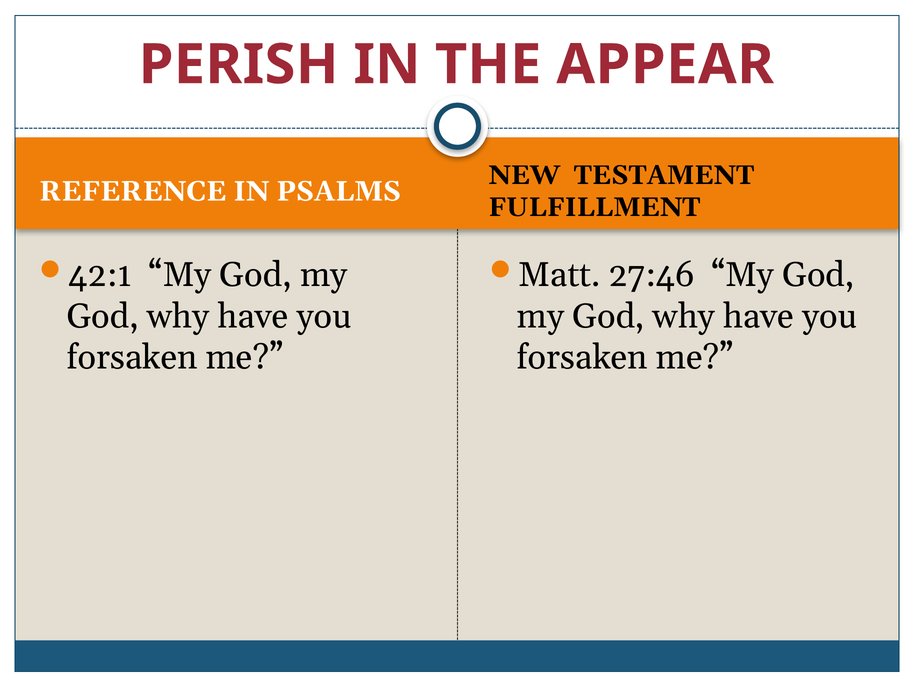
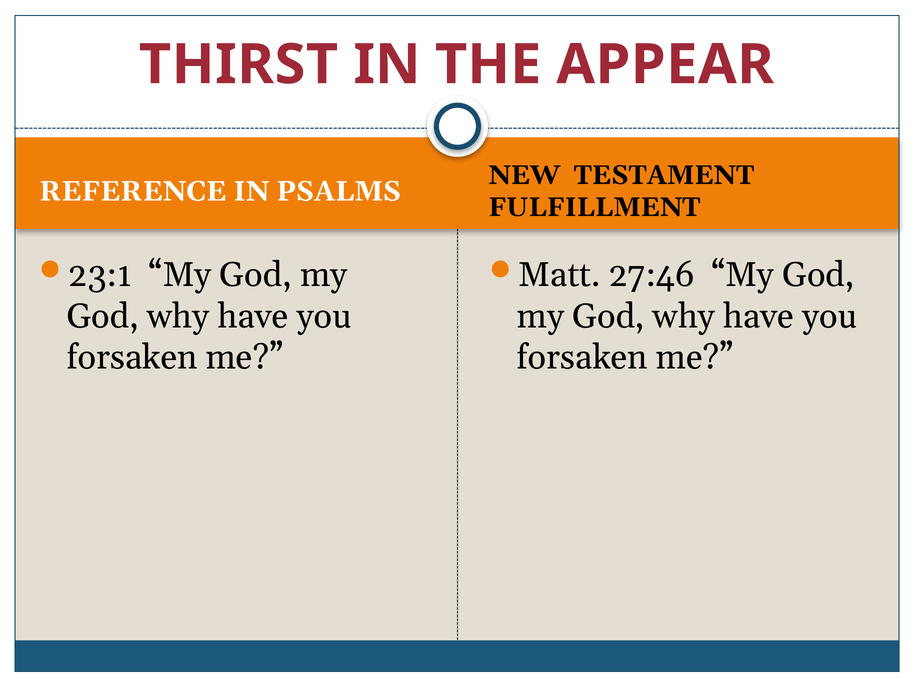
PERISH: PERISH -> THIRST (239, 65)
42:1: 42:1 -> 23:1 (100, 275)
